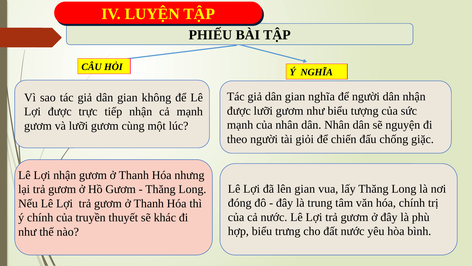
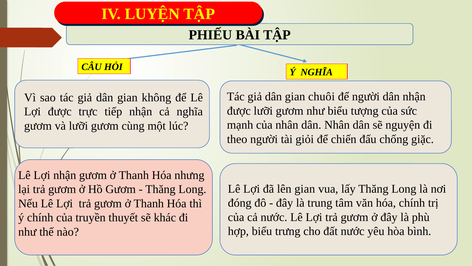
gian nghĩa: nghĩa -> chuôi (322, 96)
cả mạnh: mạnh -> nghĩa (190, 112)
